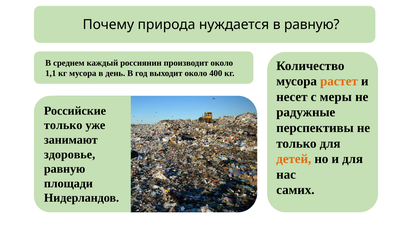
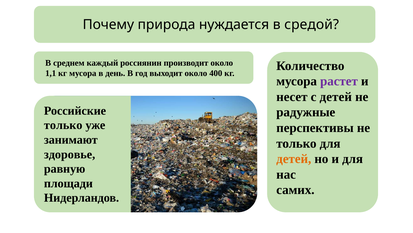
в равную: равную -> средой (312, 24)
растет colour: orange -> purple (339, 81)
с меры: меры -> детей (336, 97)
